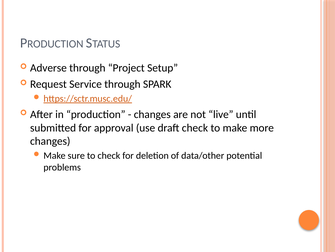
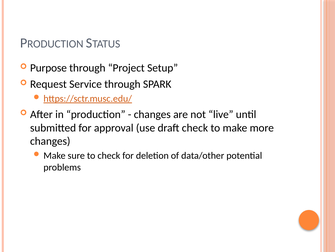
Adverse: Adverse -> Purpose (48, 68)
